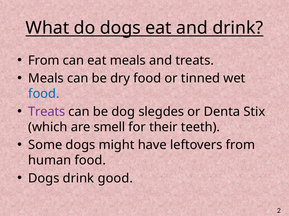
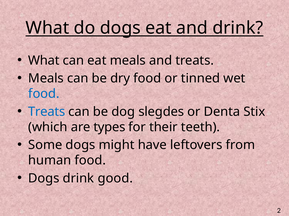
From: From -> What (44, 61)
Treats colour: purple -> blue (47, 112)
smell: smell -> types (109, 127)
